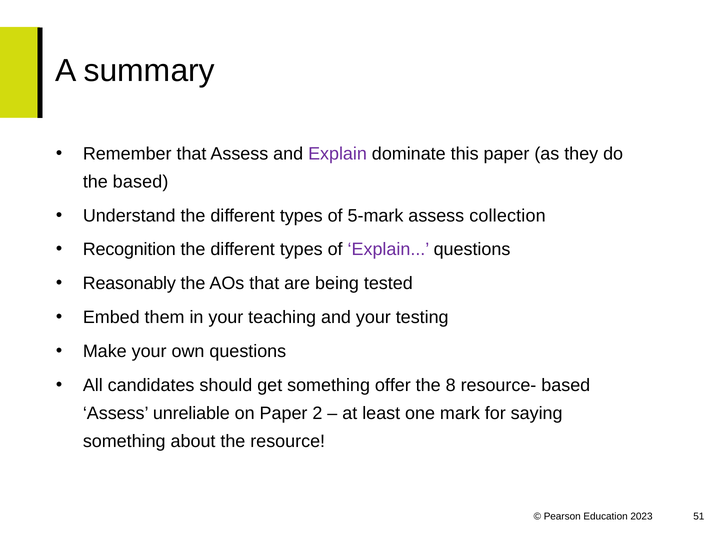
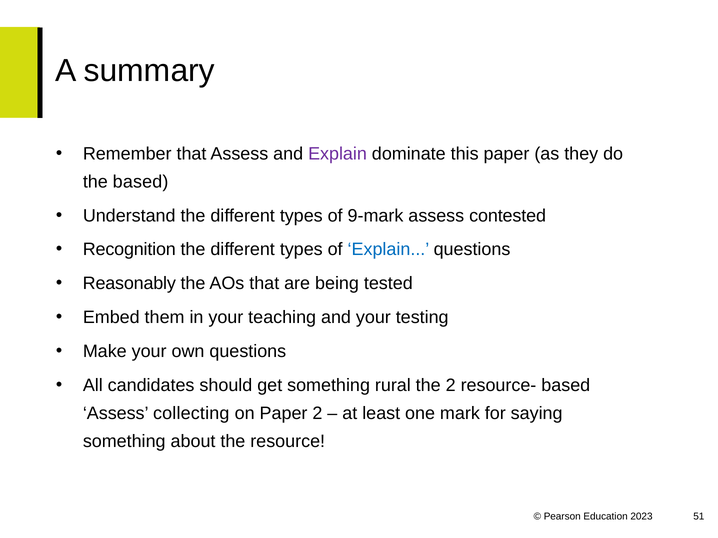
5-mark: 5-mark -> 9-mark (375, 216)
collection: collection -> contested (508, 216)
Explain colour: purple -> blue (388, 250)
offer: offer -> rural (393, 386)
the 8: 8 -> 2 (451, 386)
unreliable: unreliable -> collecting (191, 414)
